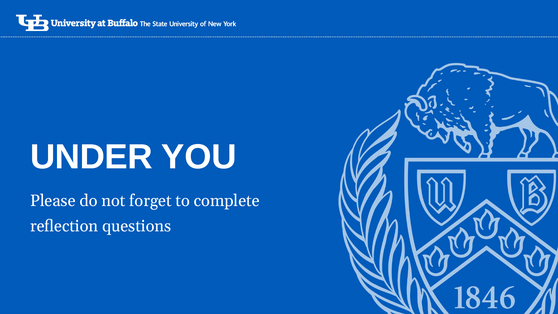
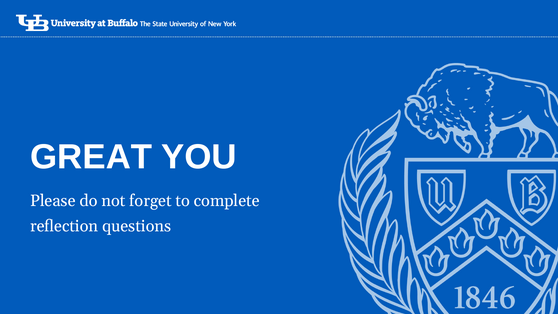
UNDER: UNDER -> GREAT (91, 157)
